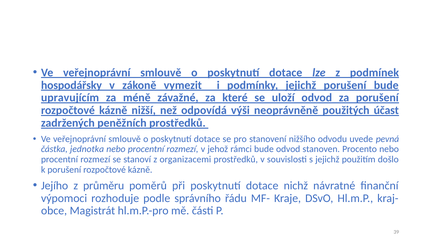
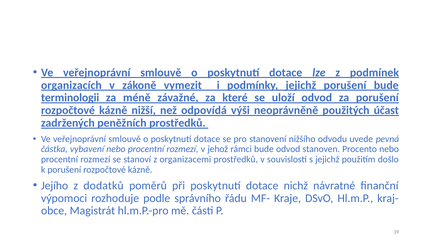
hospodářsky: hospodářsky -> organizacích (71, 85)
upravujícím: upravujícím -> terminologii (70, 98)
jednotka: jednotka -> vybavení (87, 149)
průměru: průměru -> dodatků (104, 186)
